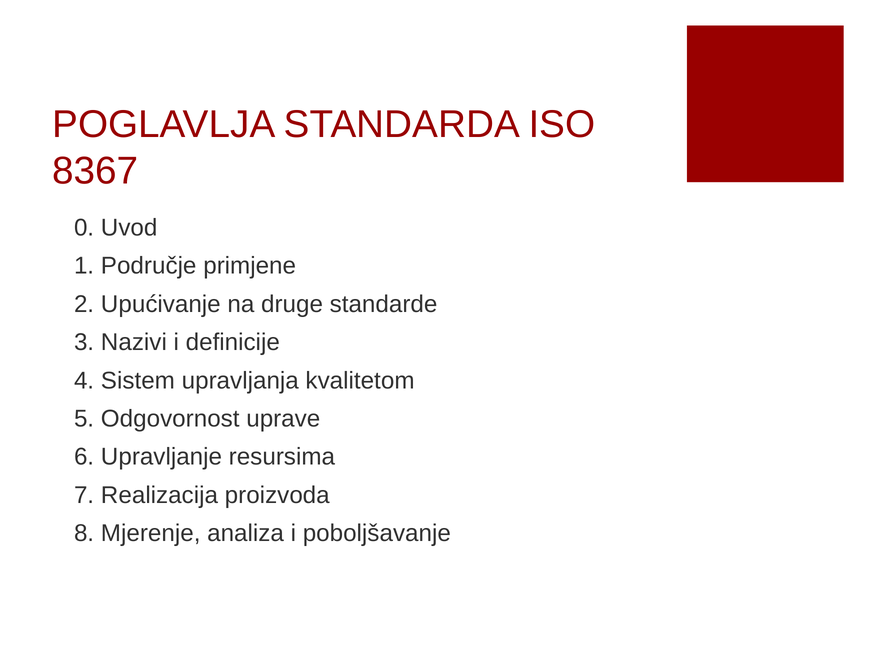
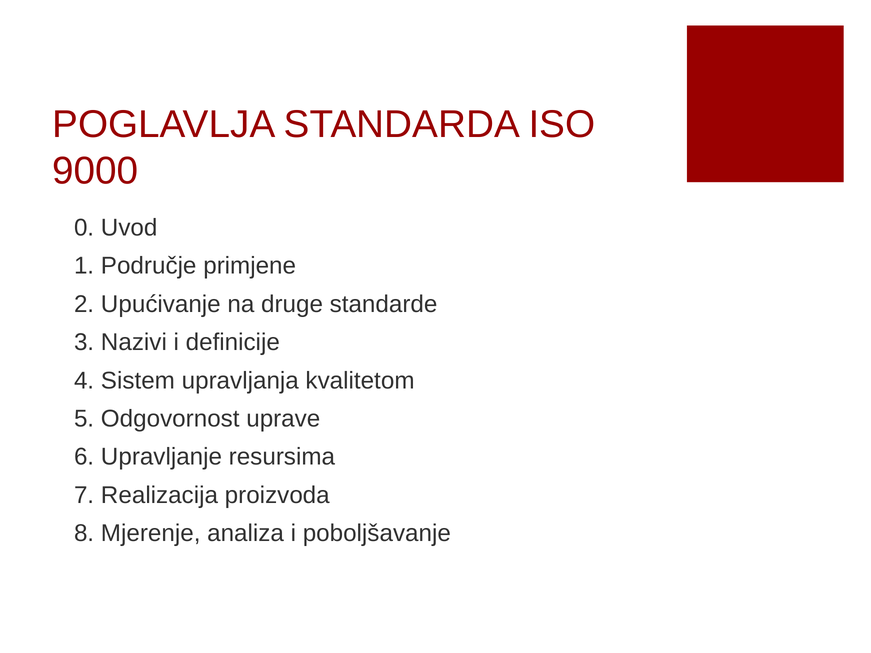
8367: 8367 -> 9000 (95, 171)
